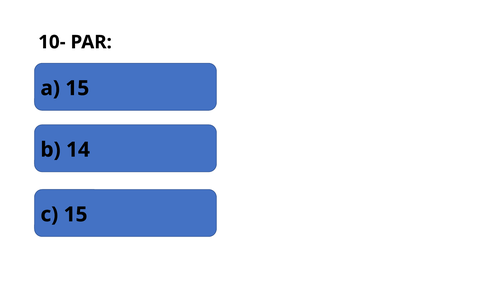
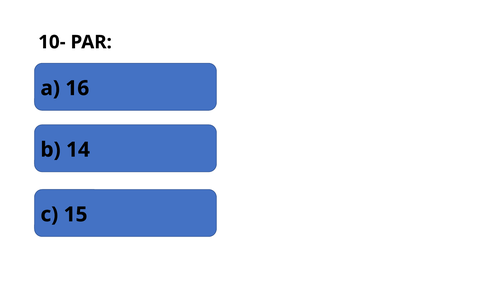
a 15: 15 -> 16 (77, 88)
